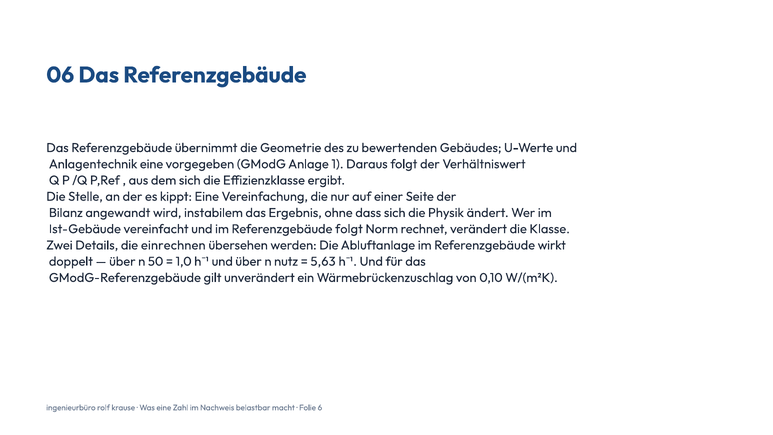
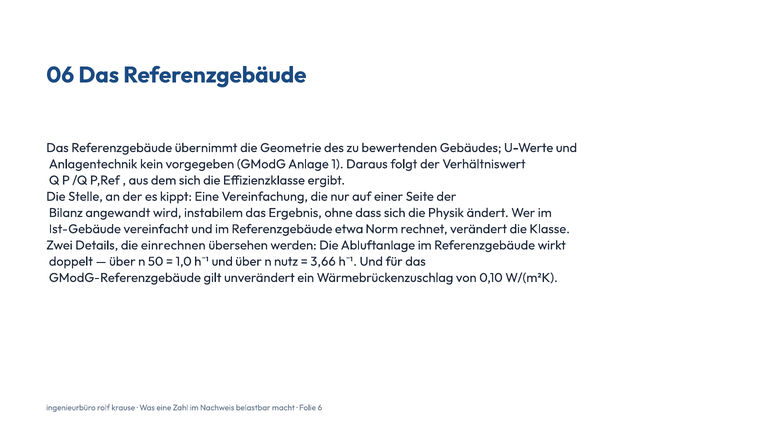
Anlagentechnik eine: eine -> kein (152, 164)
Referenzgebäude folgt: folgt -> etwa (349, 229)
5,63: 5,63 -> 3,66 (323, 261)
